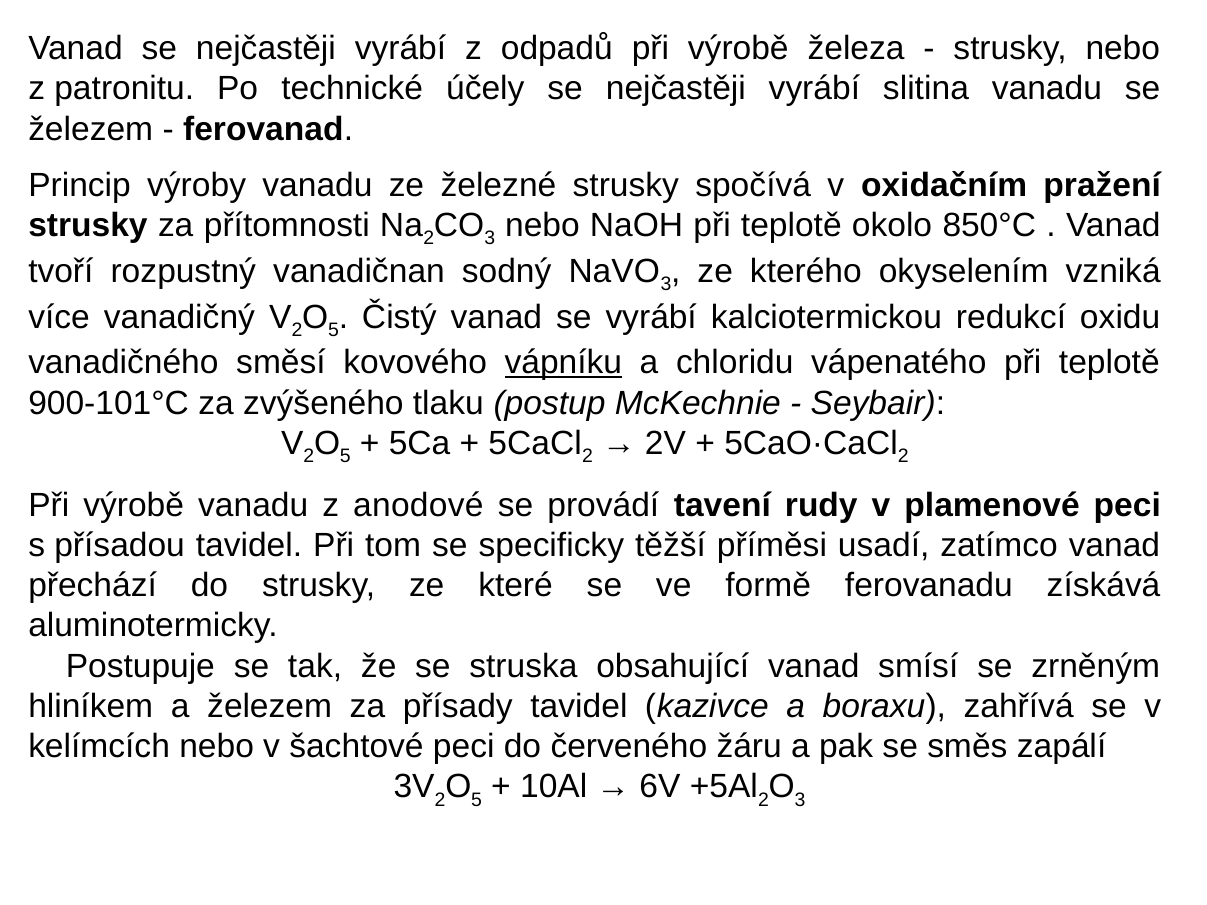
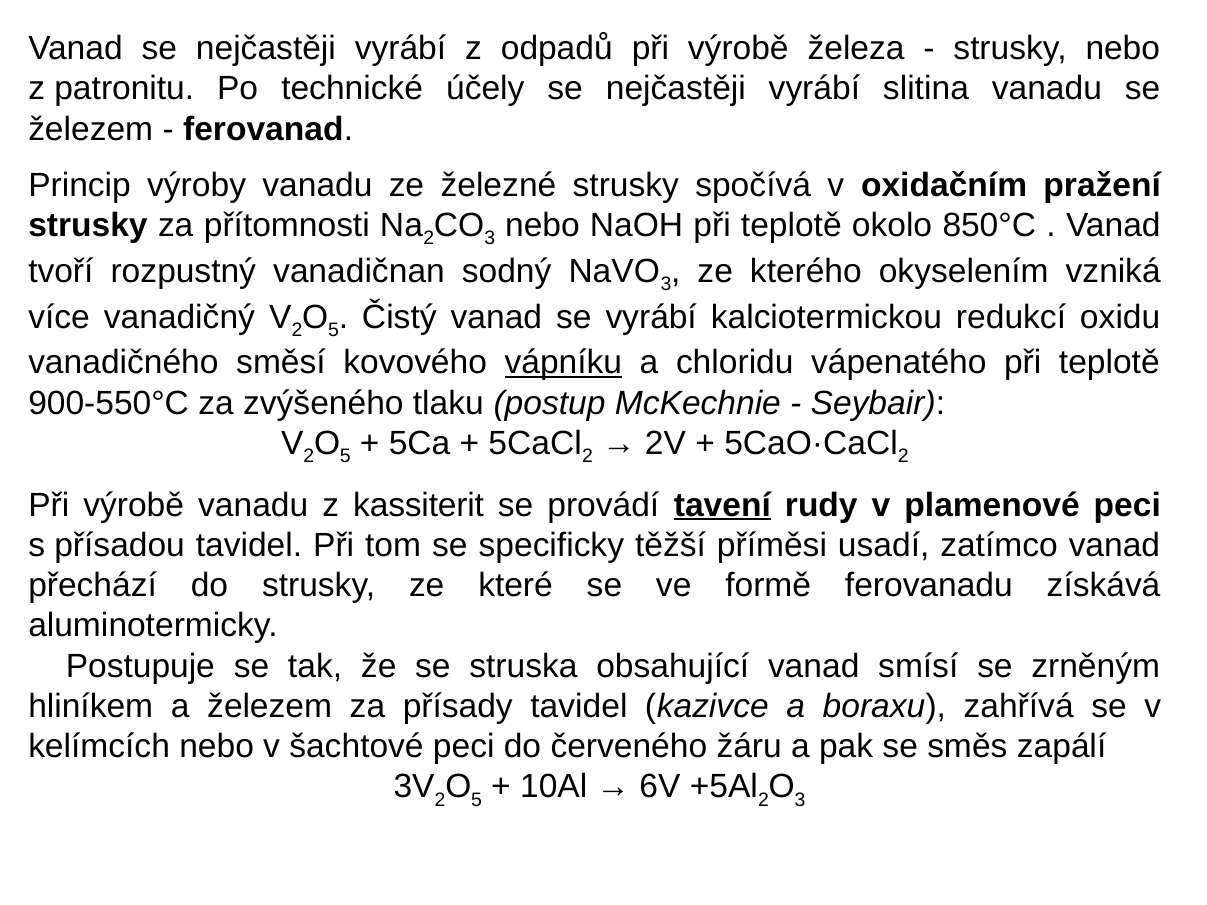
900-101°C: 900-101°C -> 900-550°C (109, 403)
anodové: anodové -> kassiterit (419, 505)
tavení underline: none -> present (722, 505)
